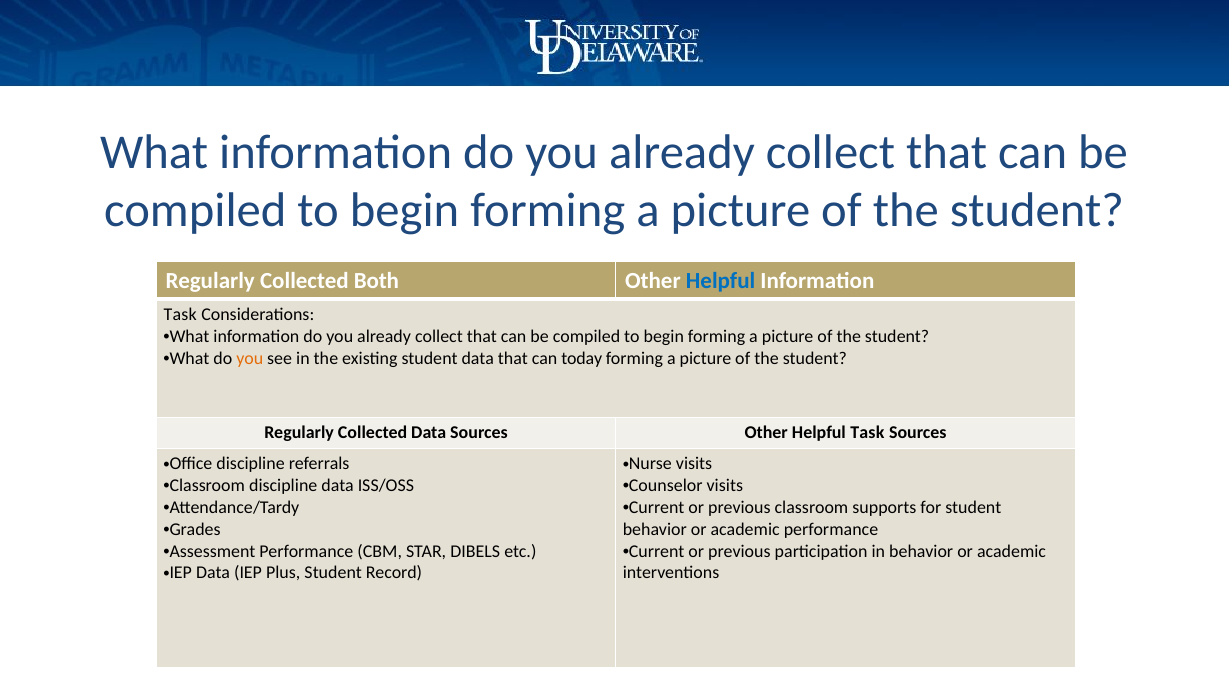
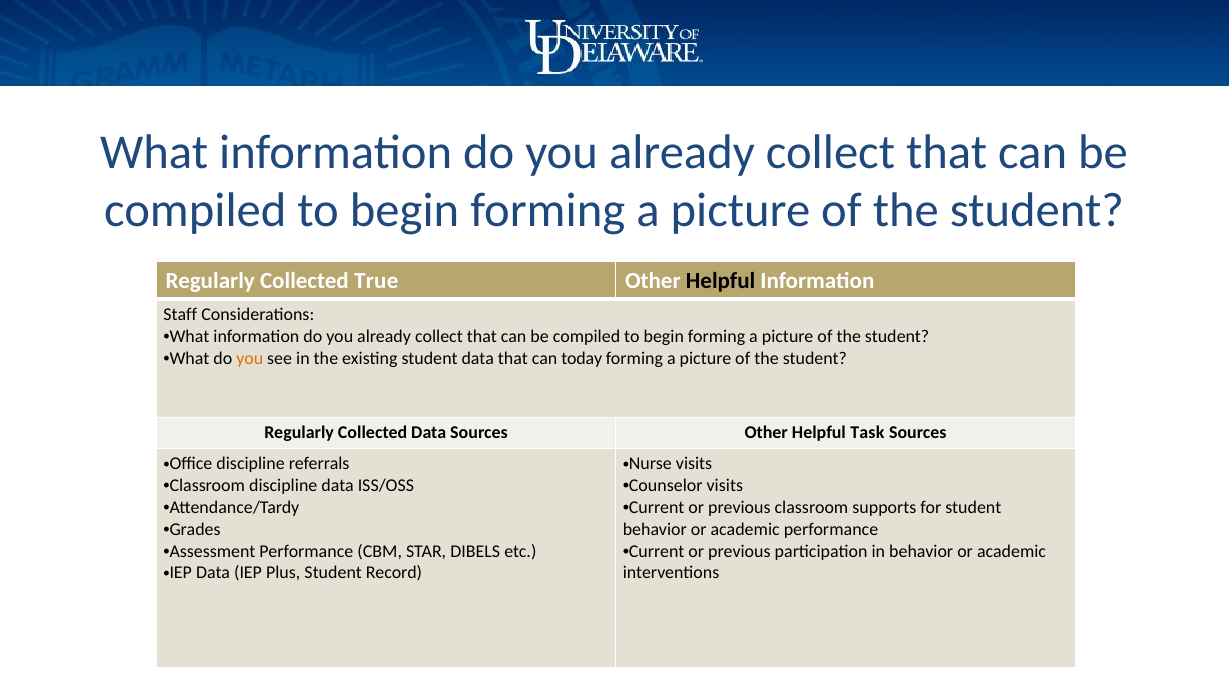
Both: Both -> True (376, 281)
Helpful colour: blue -> black (721, 281)
Task: Task -> Staff (180, 315)
